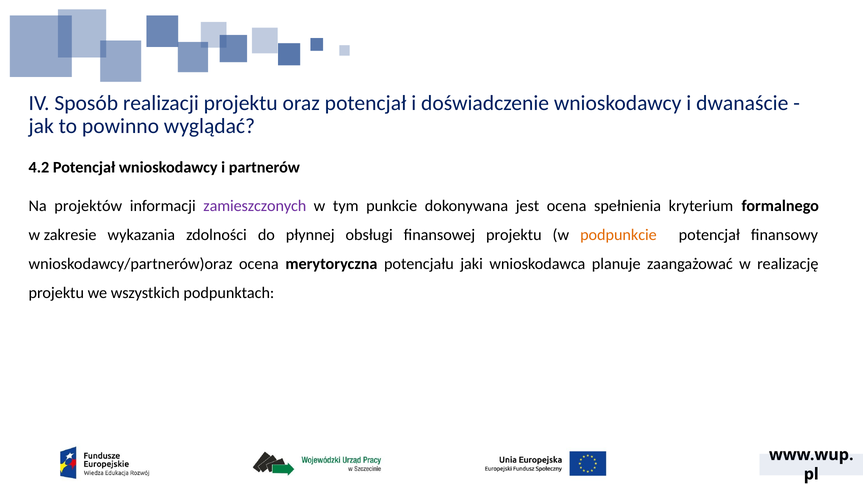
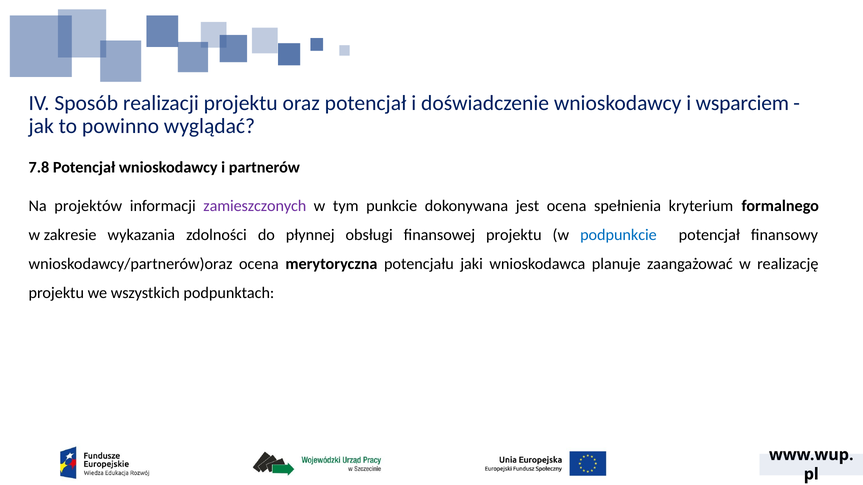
dwanaście: dwanaście -> wsparciem (742, 103)
4.2: 4.2 -> 7.8 (39, 168)
podpunkcie colour: orange -> blue (618, 235)
